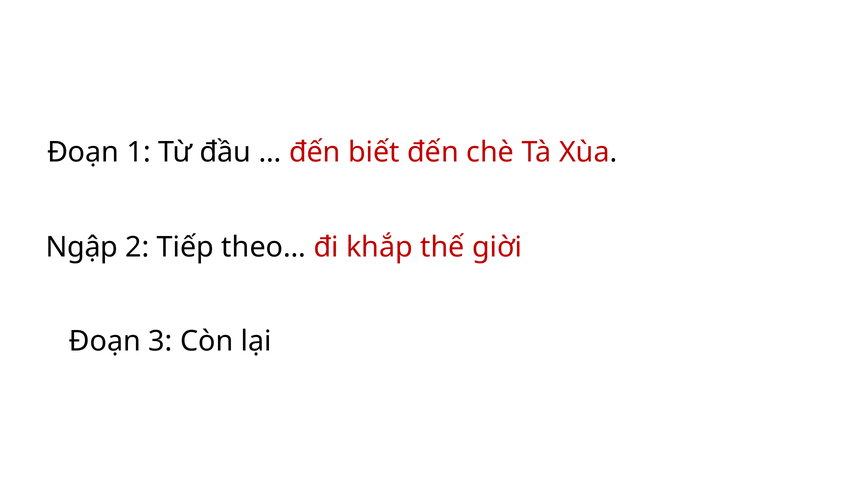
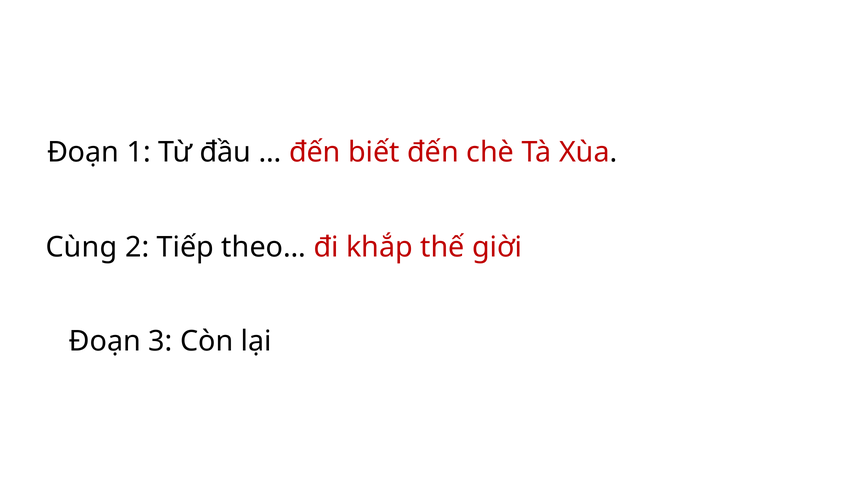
Ngập: Ngập -> Cùng (82, 247)
